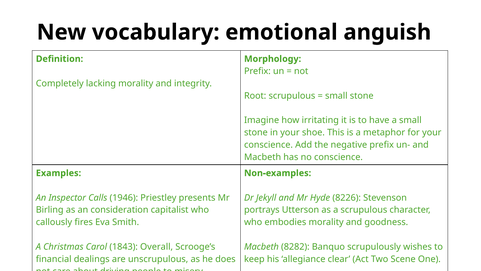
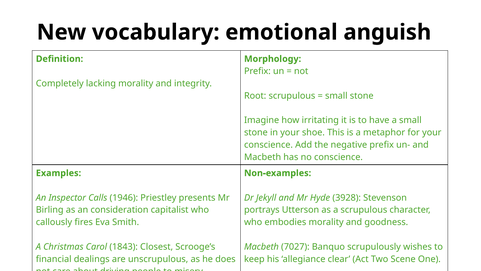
8226: 8226 -> 3928 (347, 197)
Overall: Overall -> Closest (157, 246)
8282: 8282 -> 7027 (295, 246)
